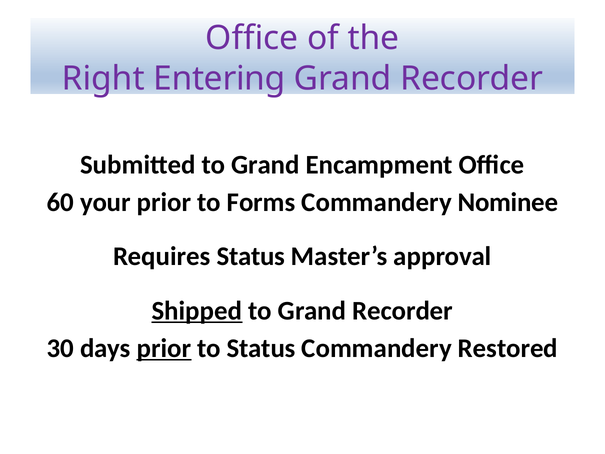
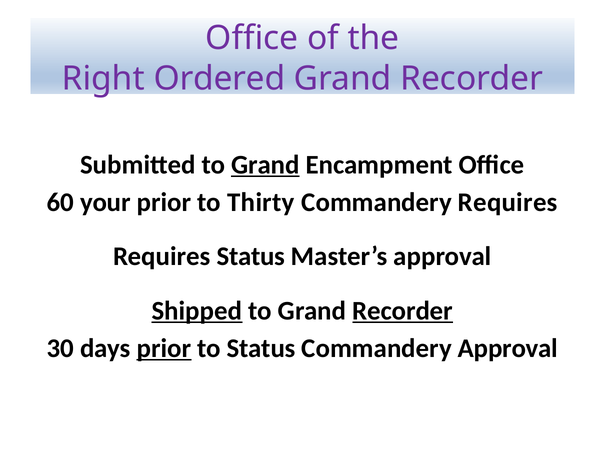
Entering: Entering -> Ordered (219, 78)
Grand underline: none -> present (265, 165)
Forms: Forms -> Thirty (261, 202)
Commandery Nominee: Nominee -> Requires (508, 202)
Recorder underline: none -> present (403, 311)
Commandery Restored: Restored -> Approval (508, 348)
